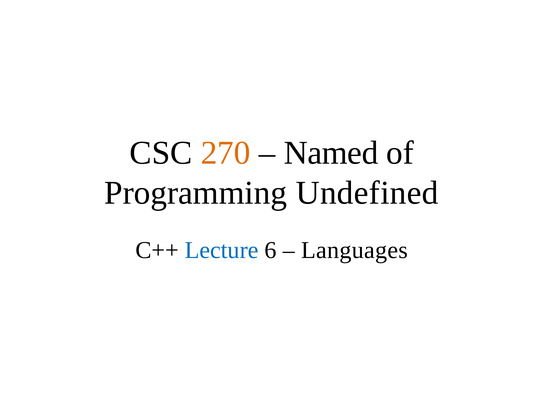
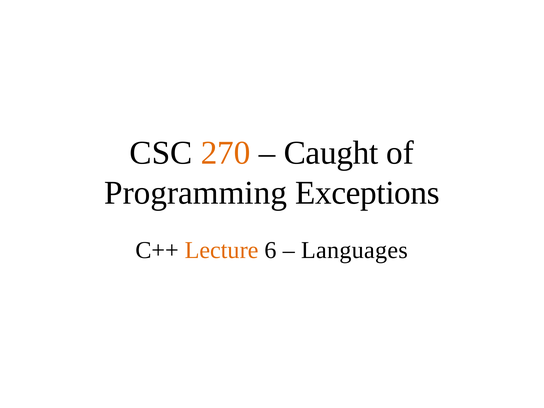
Named: Named -> Caught (331, 153)
Undefined: Undefined -> Exceptions (367, 193)
Lecture colour: blue -> orange (222, 250)
